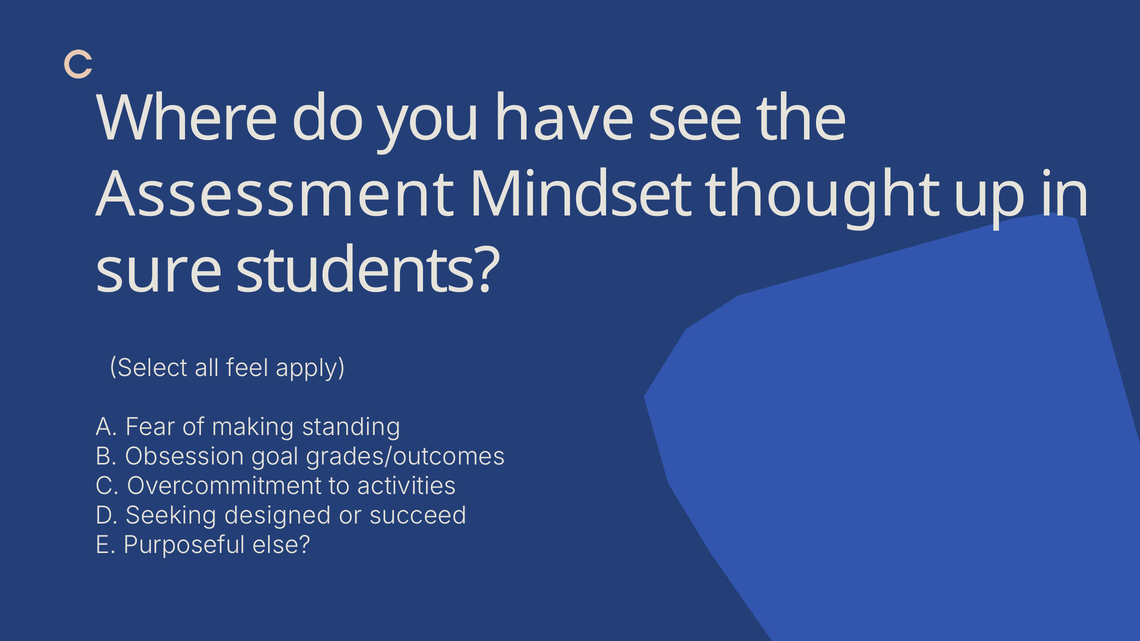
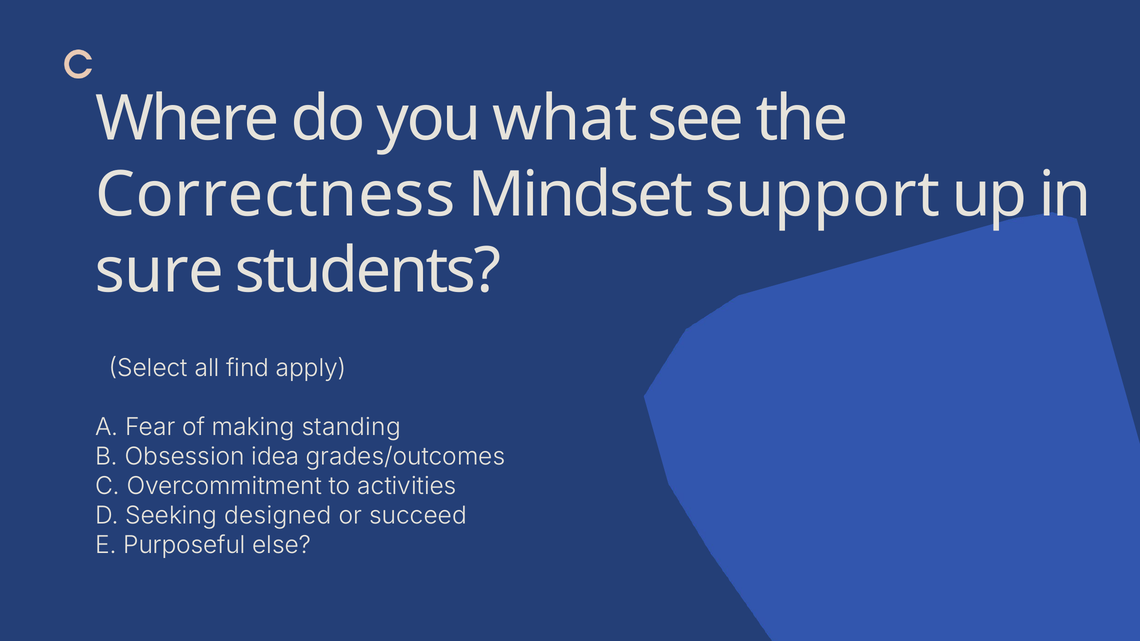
have: have -> what (565, 119)
Assessment: Assessment -> Correctness (275, 195)
thought: thought -> support (822, 195)
feel: feel -> find (248, 369)
goal: goal -> idea (275, 457)
